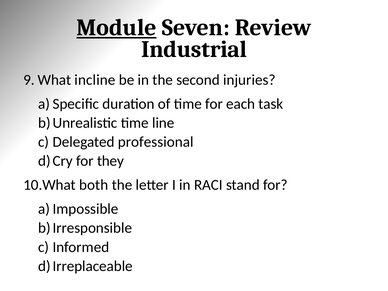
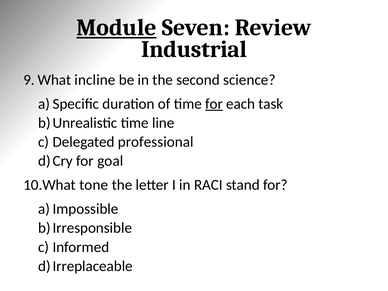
injuries: injuries -> science (249, 80)
for underline: none -> present (214, 104)
they: they -> goal (110, 161)
both: both -> tone (94, 185)
